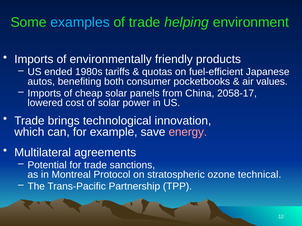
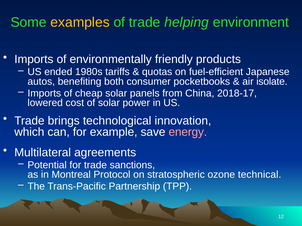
examples colour: light blue -> yellow (80, 22)
values: values -> isolate (272, 82)
2058-17: 2058-17 -> 2018-17 (237, 93)
